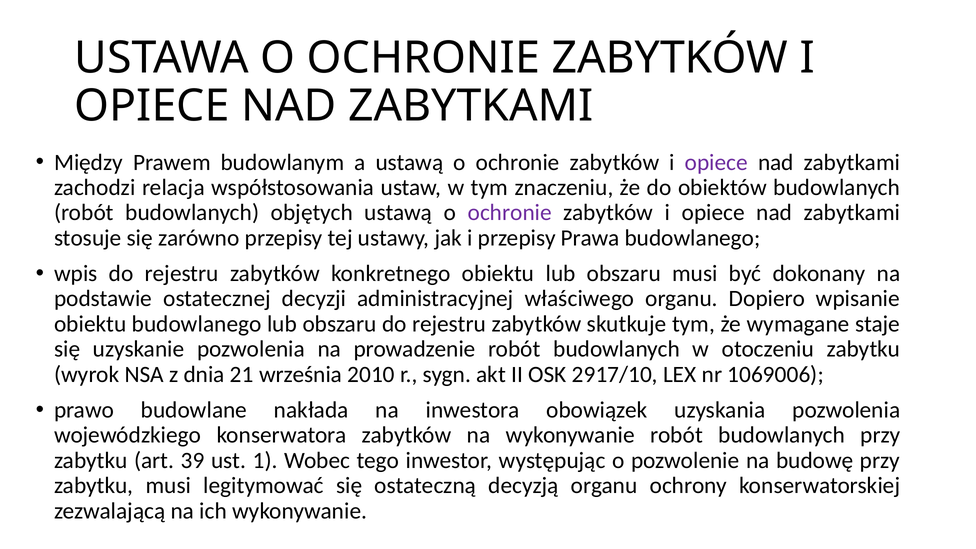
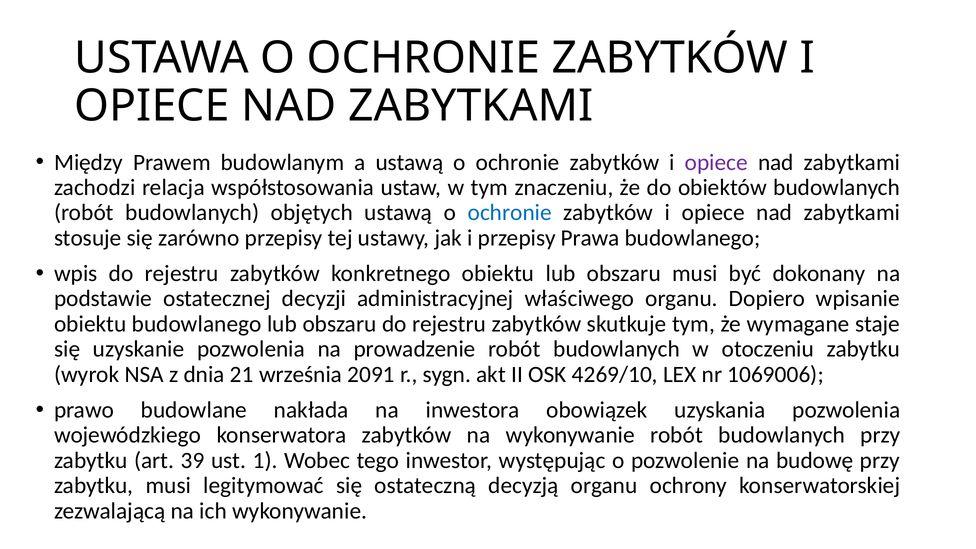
ochronie colour: purple -> blue (510, 213)
2010: 2010 -> 2091 (371, 374)
2917/10: 2917/10 -> 4269/10 (615, 374)
